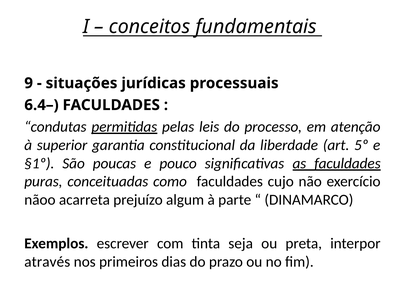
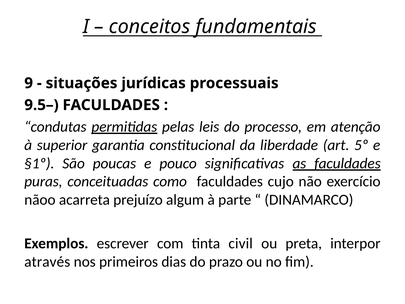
6.4–: 6.4– -> 9.5– (41, 105)
seja: seja -> civil (241, 243)
